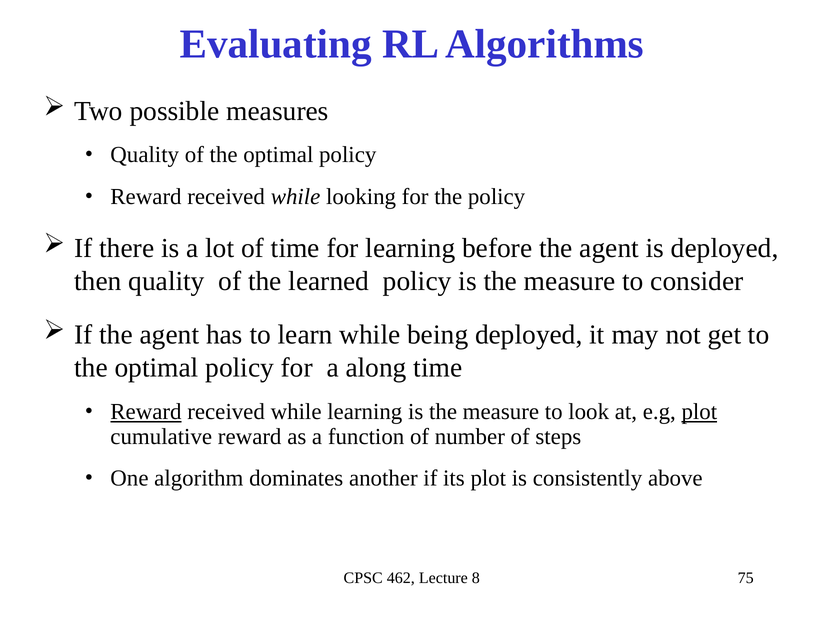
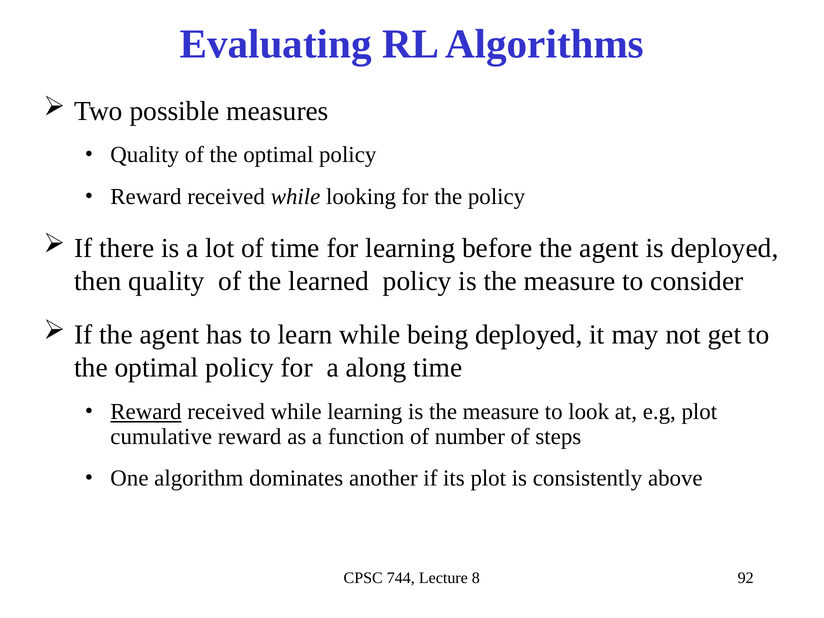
plot underline: present -> none (699, 412)
462: 462 -> 744 (401, 578)
75: 75 -> 92 (746, 578)
